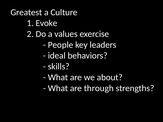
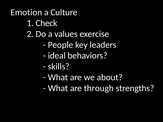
Greatest: Greatest -> Emotion (26, 12)
Evoke: Evoke -> Check (47, 23)
